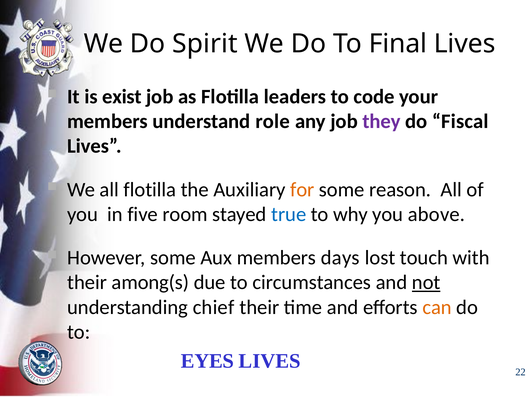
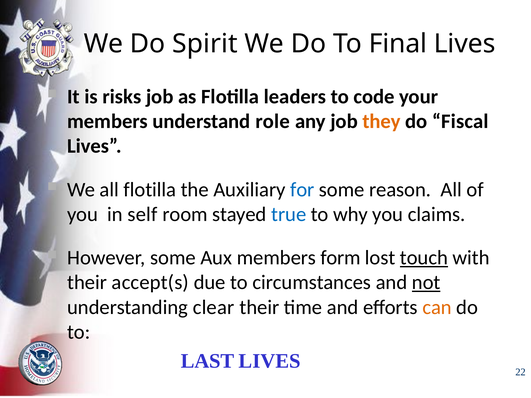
exist: exist -> risks (122, 97)
they colour: purple -> orange (381, 121)
for colour: orange -> blue (302, 190)
five: five -> self (143, 214)
above: above -> claims (437, 214)
days: days -> form (341, 258)
touch underline: none -> present (424, 258)
among(s: among(s -> accept(s (150, 283)
chief: chief -> clear (214, 307)
EYES: EYES -> LAST (208, 361)
